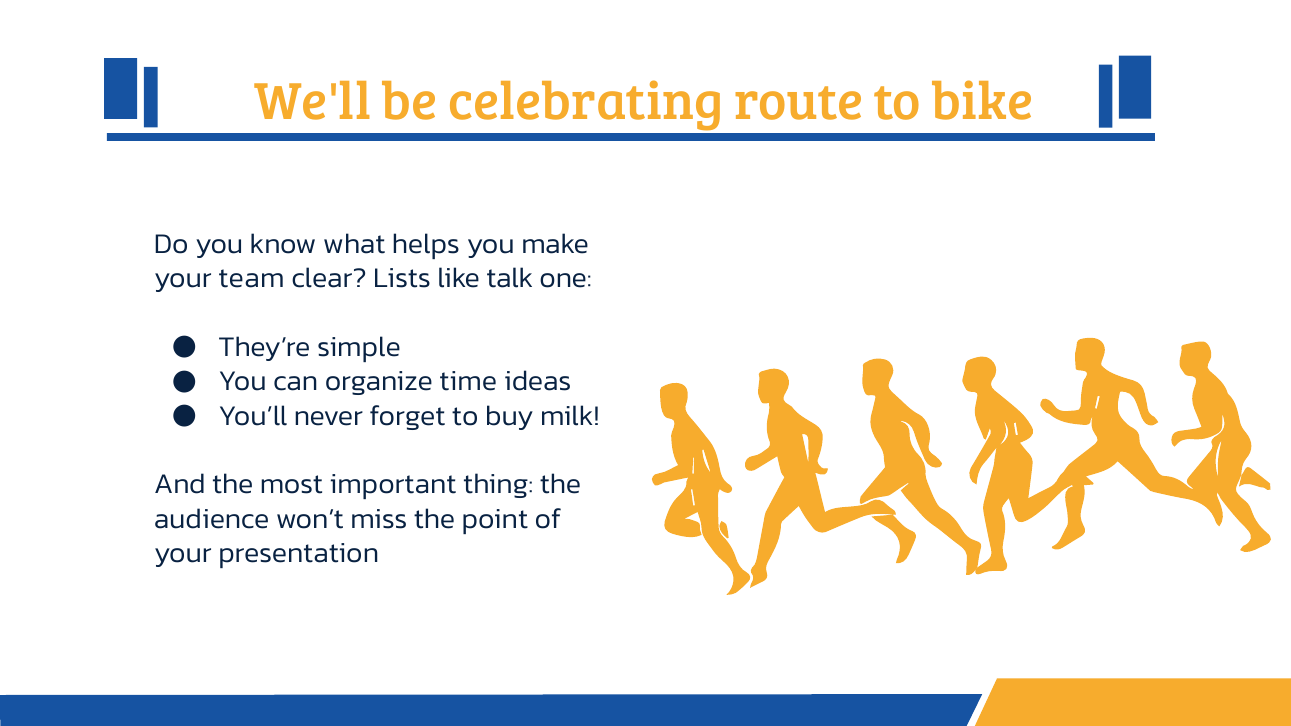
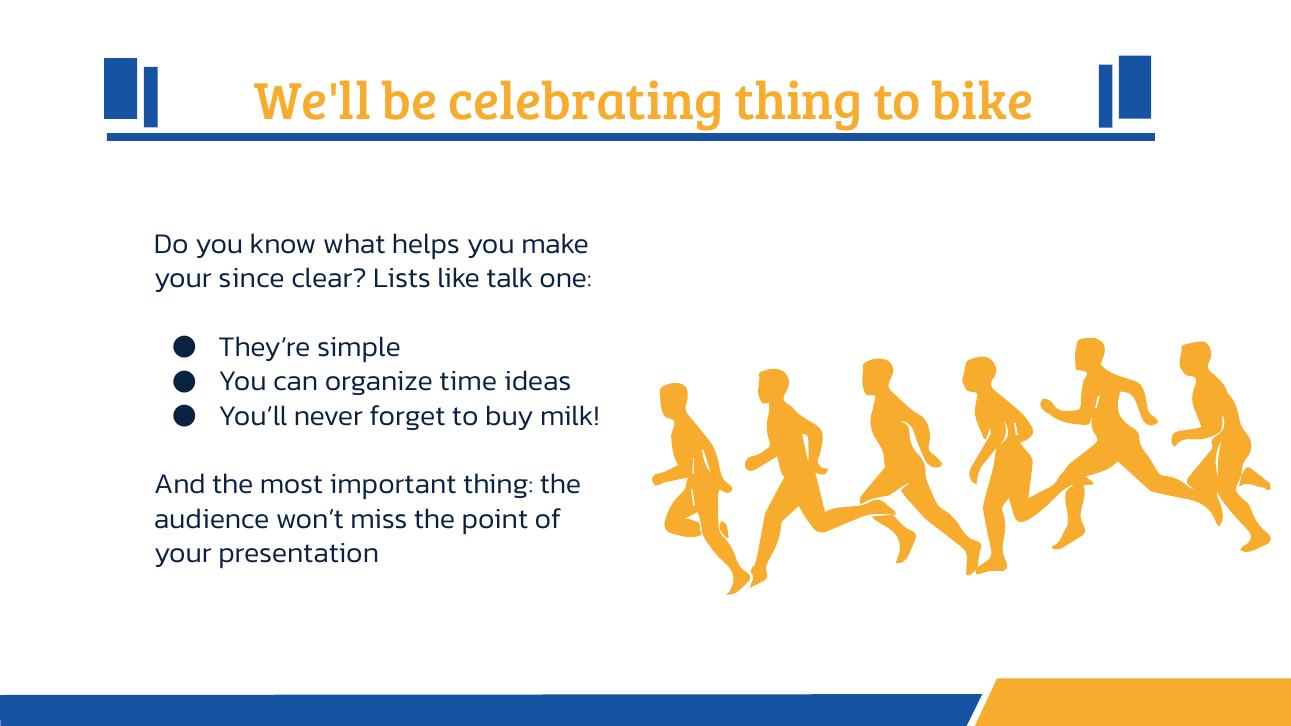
celebrating route: route -> thing (799, 101)
team: team -> since (252, 278)
